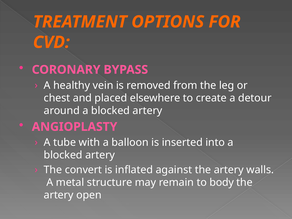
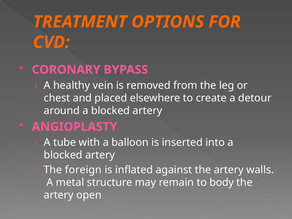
convert: convert -> foreign (83, 170)
